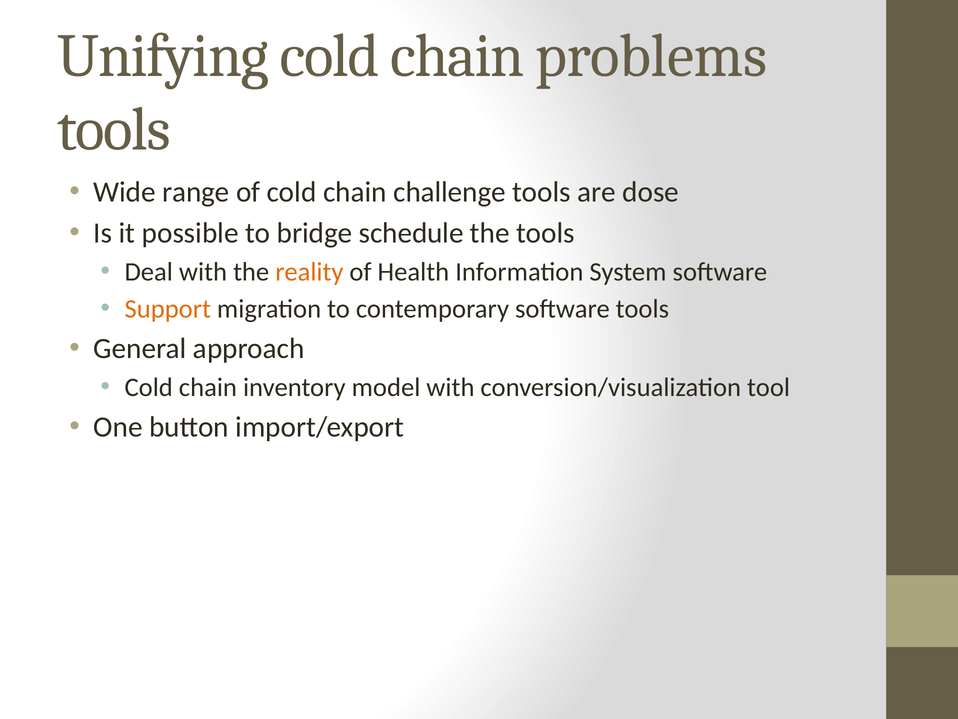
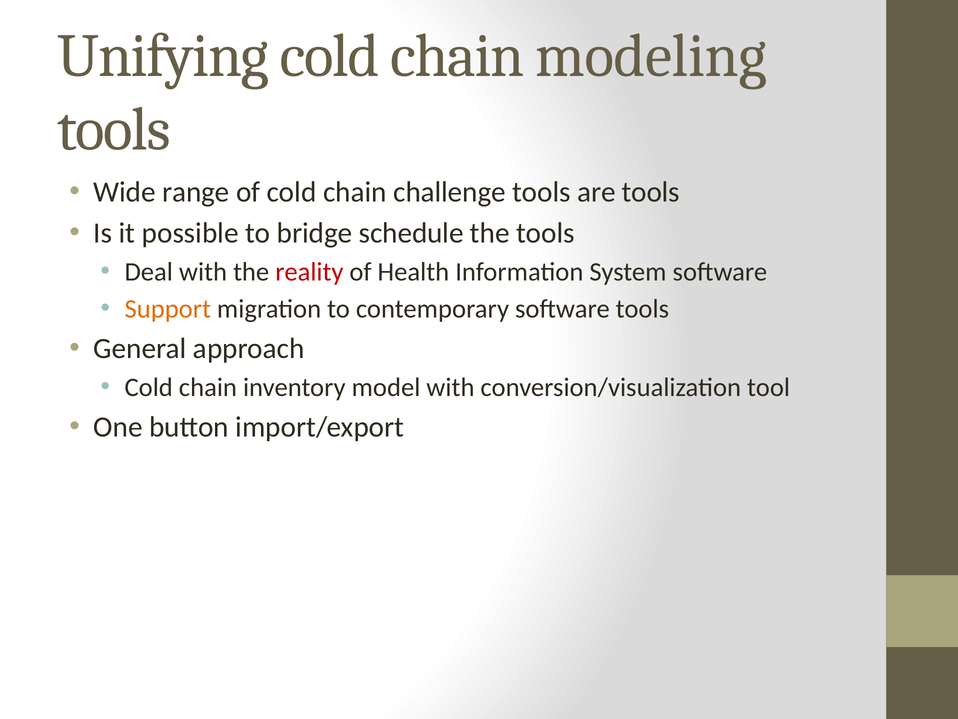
problems: problems -> modeling (651, 56)
are dose: dose -> tools (651, 192)
reality colour: orange -> red (309, 272)
